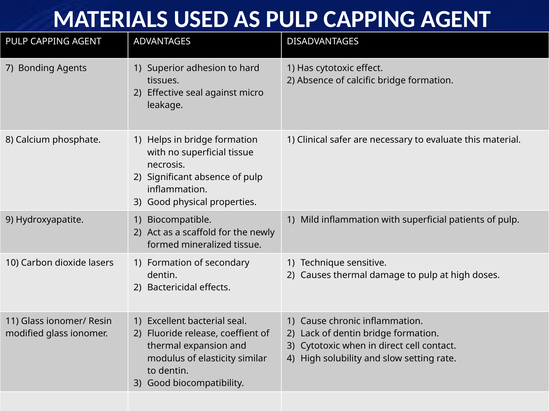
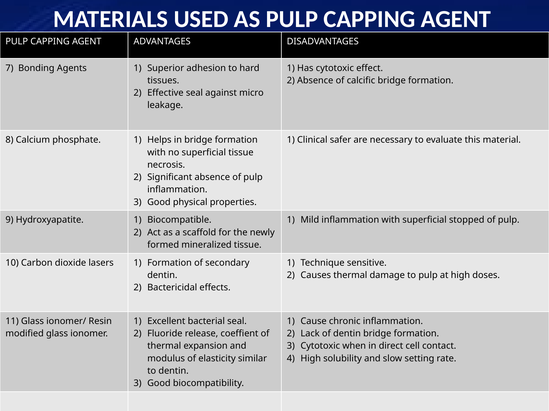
patients: patients -> stopped (467, 220)
